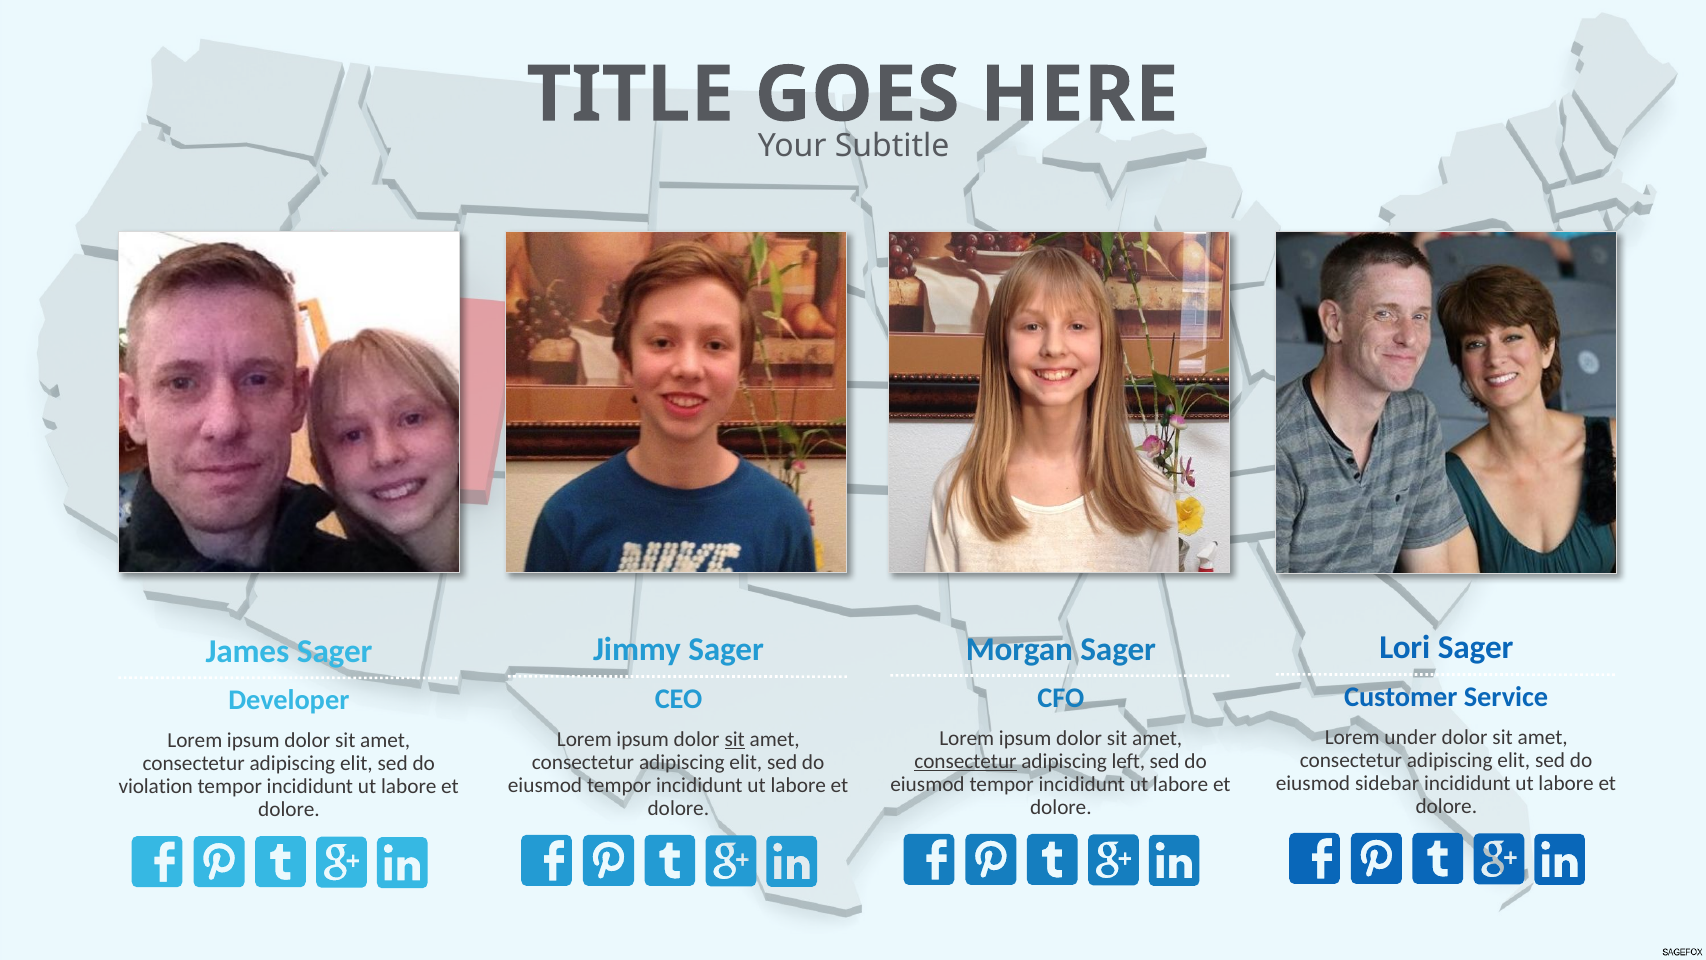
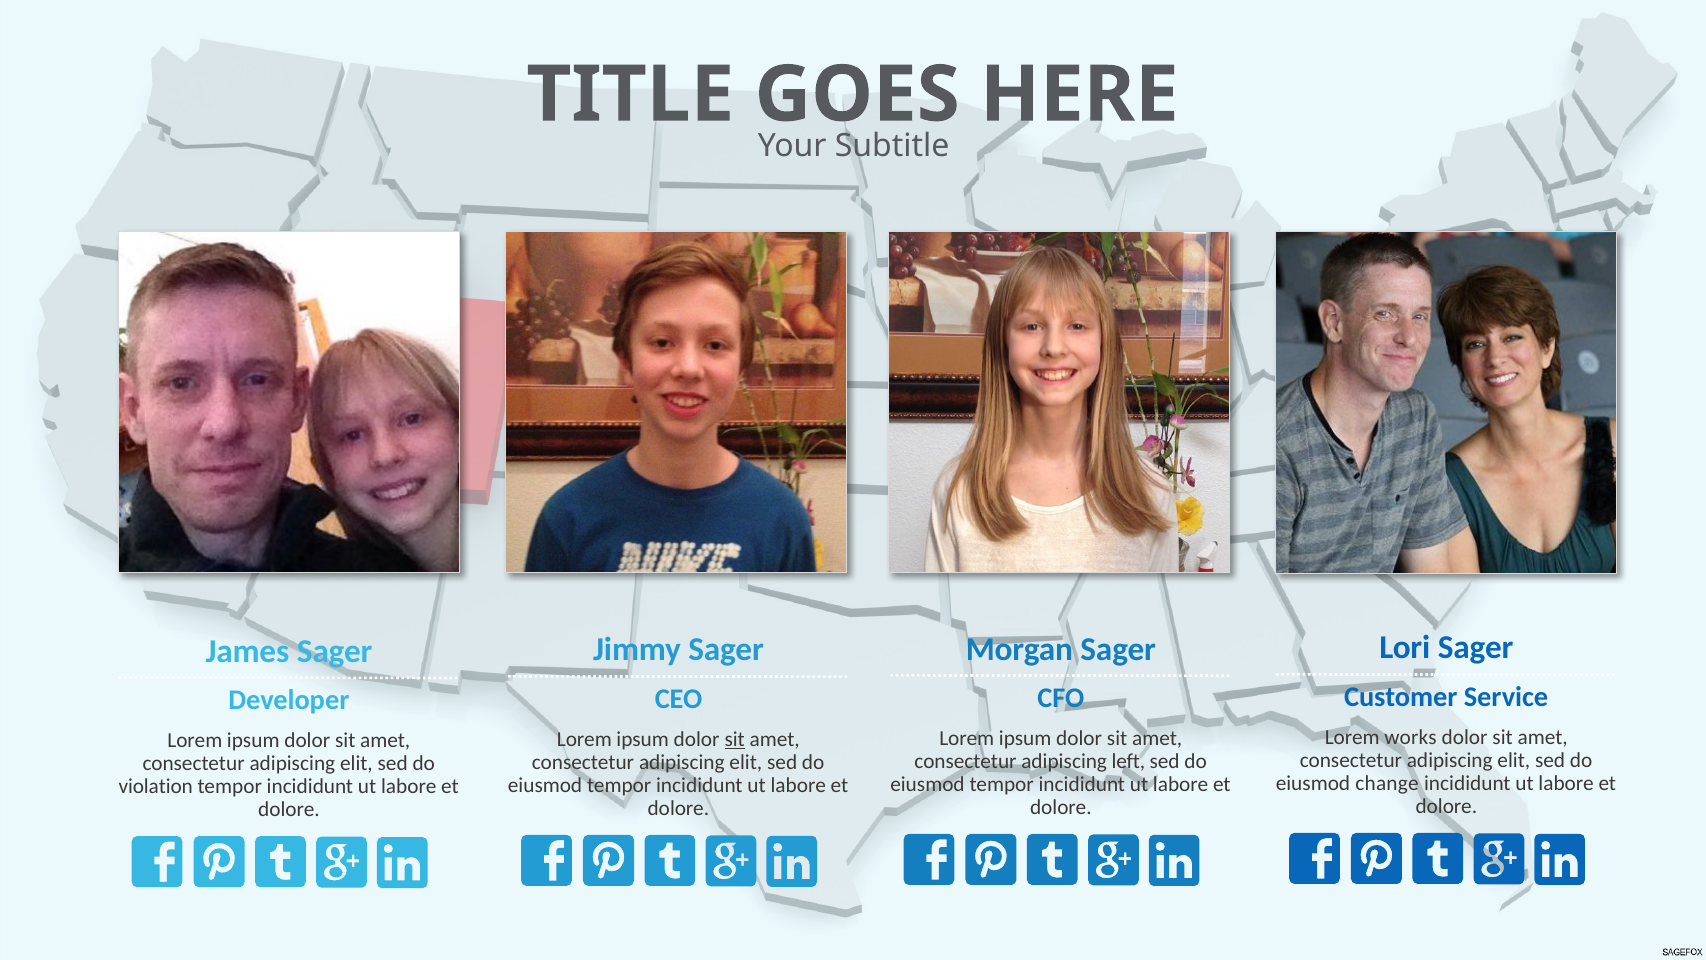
under: under -> works (1411, 737)
consectetur underline: present -> none (965, 761)
sidebar: sidebar -> change (1387, 783)
